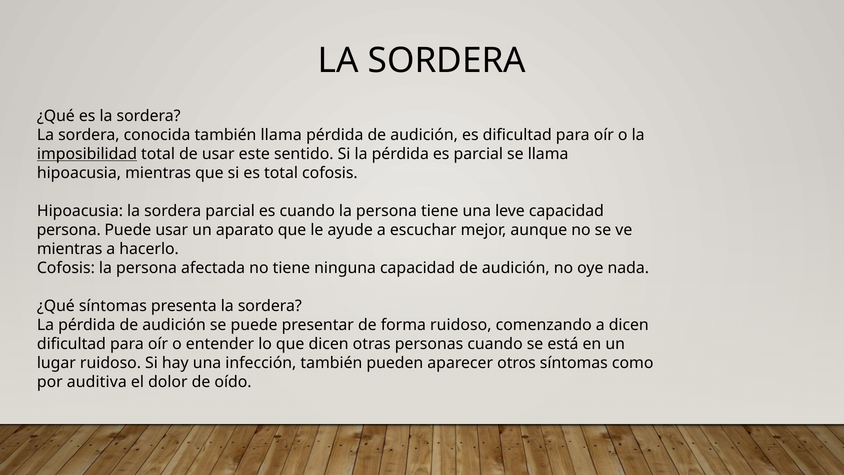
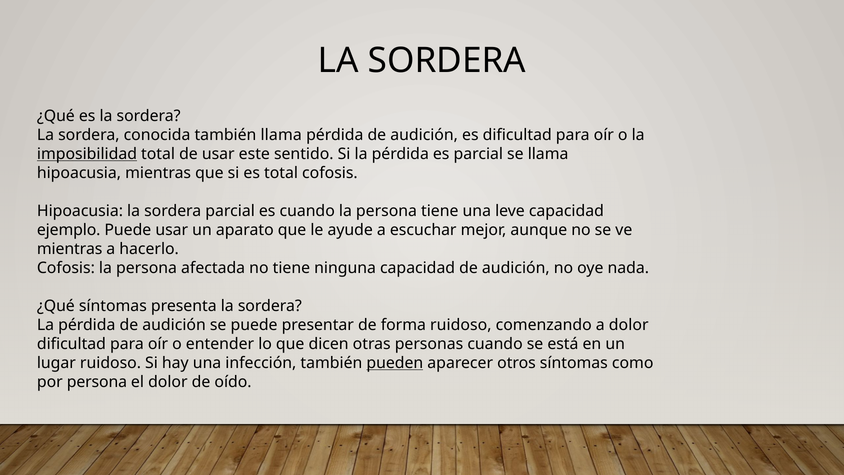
persona: persona -> ejemplo (69, 230)
a dicen: dicen -> dolor (629, 325)
pueden underline: none -> present (395, 363)
por auditiva: auditiva -> persona (97, 382)
